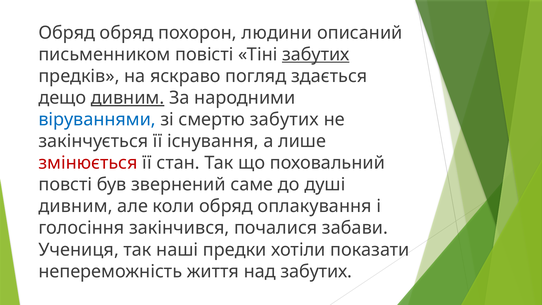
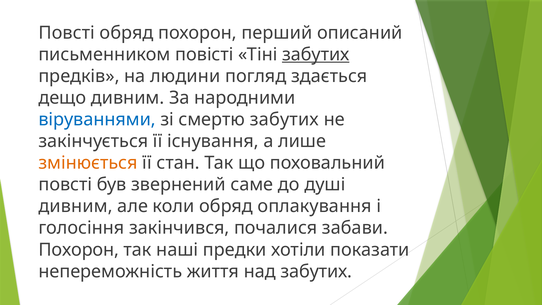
Обряд: Обряд -> Повсті (67, 33)
людини: людини -> перший (277, 33)
яскраво: яскраво -> людини (185, 76)
дивним underline: present -> none (128, 98)
змінюється colour: red -> orange (88, 163)
Учениця: Учениця -> Похорон (79, 250)
